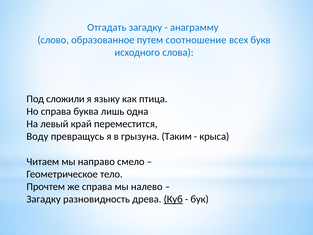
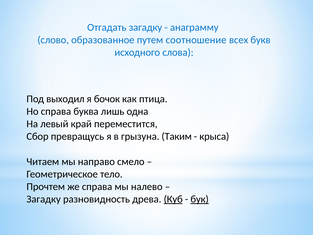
сложили: сложили -> выходил (65, 99)
языку: языку -> бочок (107, 99)
Воду: Воду -> Сбор (37, 136)
бук underline: none -> present (200, 199)
